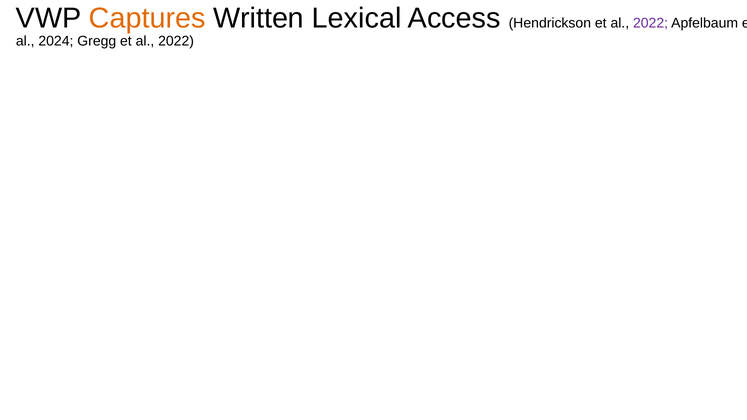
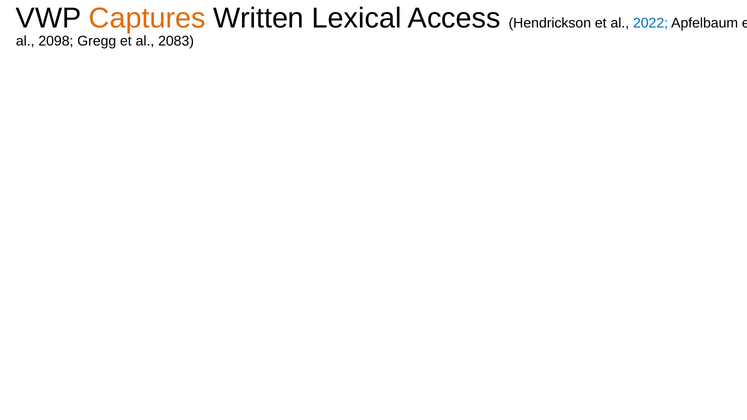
2022 colour: purple -> blue (651, 23)
2024: 2024 -> 2098 (56, 41)
Gregg et al 2022: 2022 -> 2083 (176, 41)
